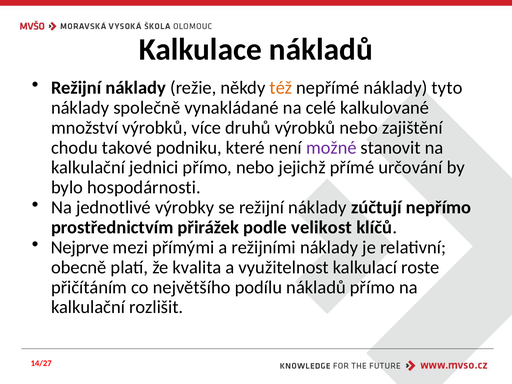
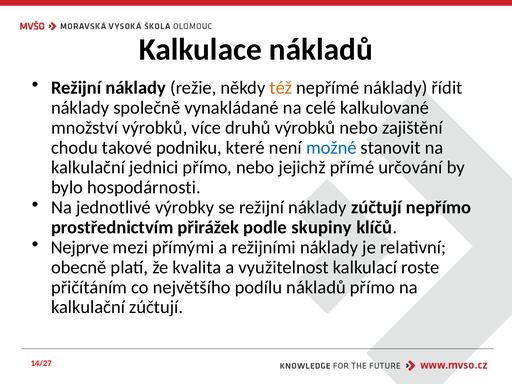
tyto: tyto -> řídit (447, 88)
možné colour: purple -> blue (331, 148)
velikost: velikost -> skupiny (322, 227)
kalkulační rozlišit: rozlišit -> zúčtují (156, 307)
